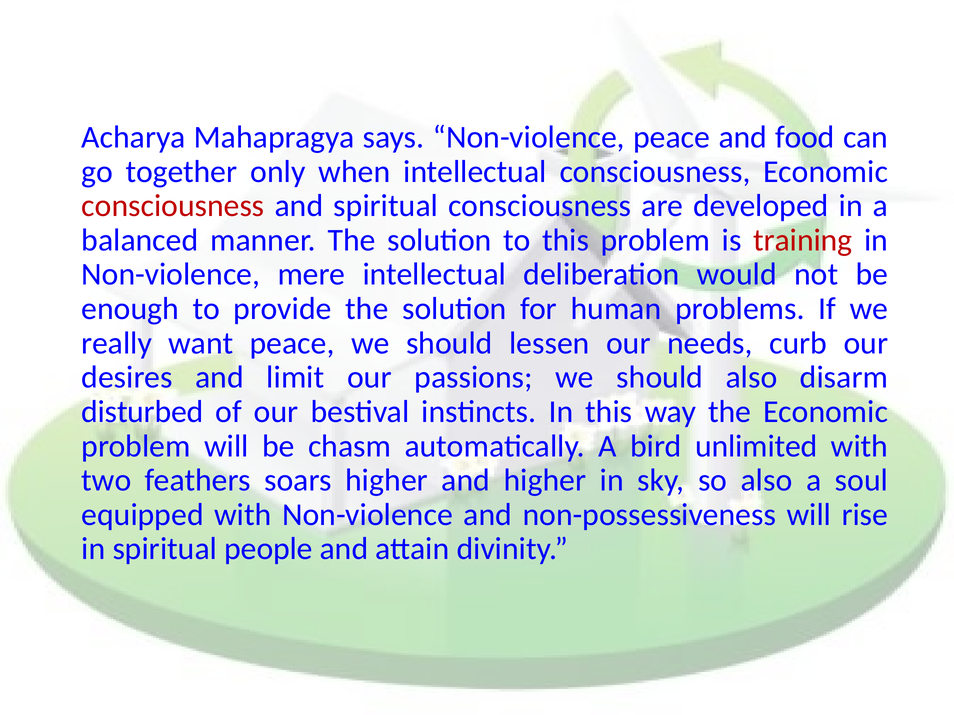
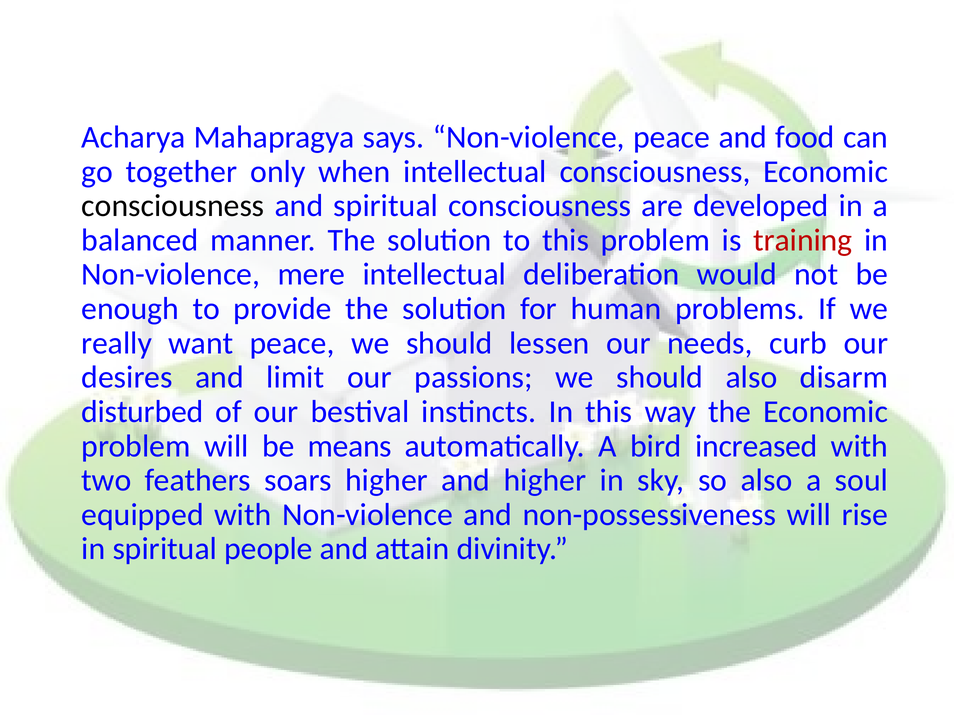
consciousness colour: red -> black (173, 206)
chasm: chasm -> means (350, 446)
unlimited: unlimited -> increased (756, 446)
